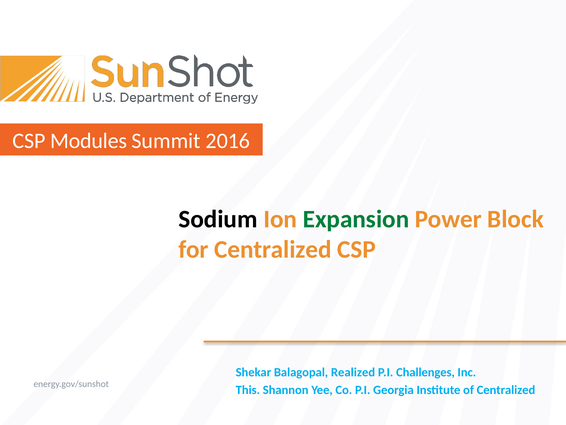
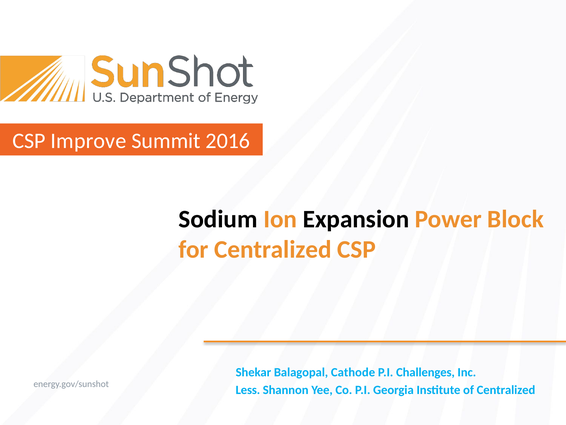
Modules: Modules -> Improve (88, 141)
Expansion colour: green -> black (356, 219)
Realized: Realized -> Cathode (353, 372)
This: This -> Less (248, 390)
